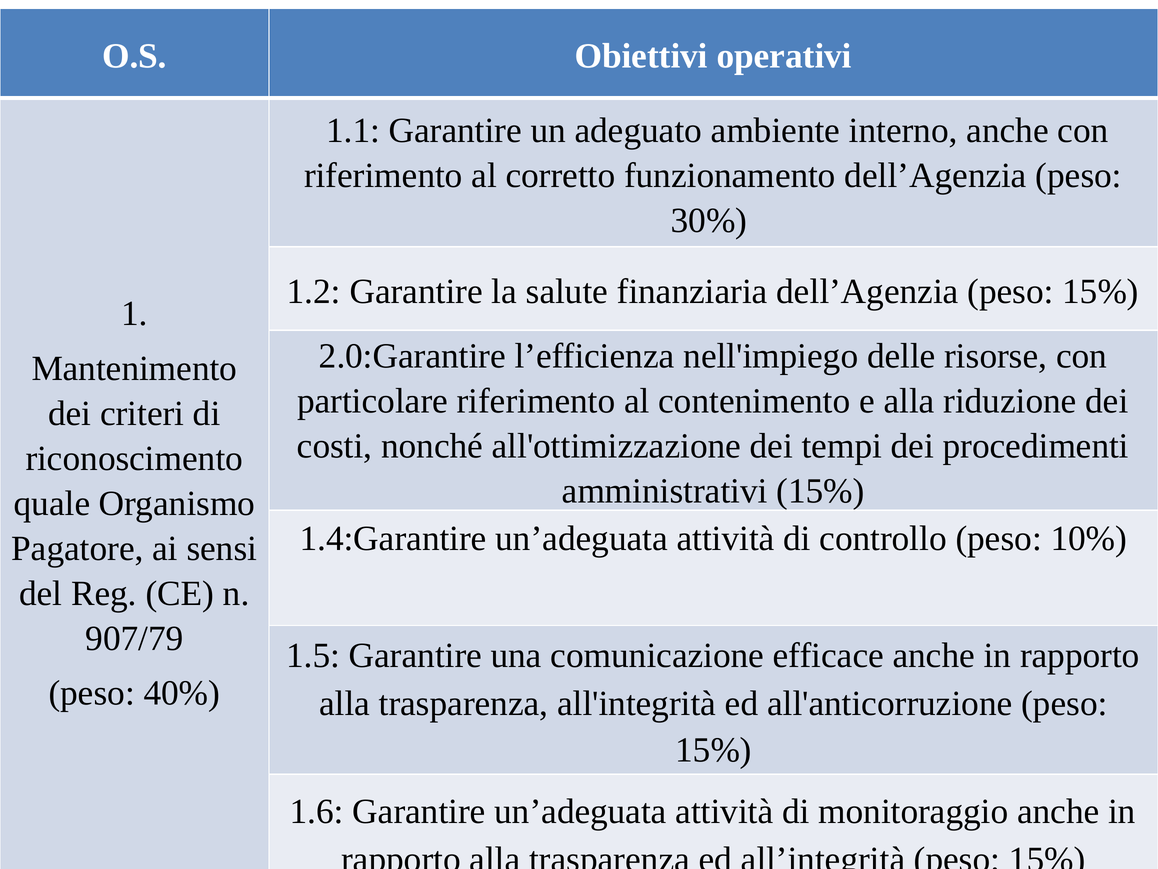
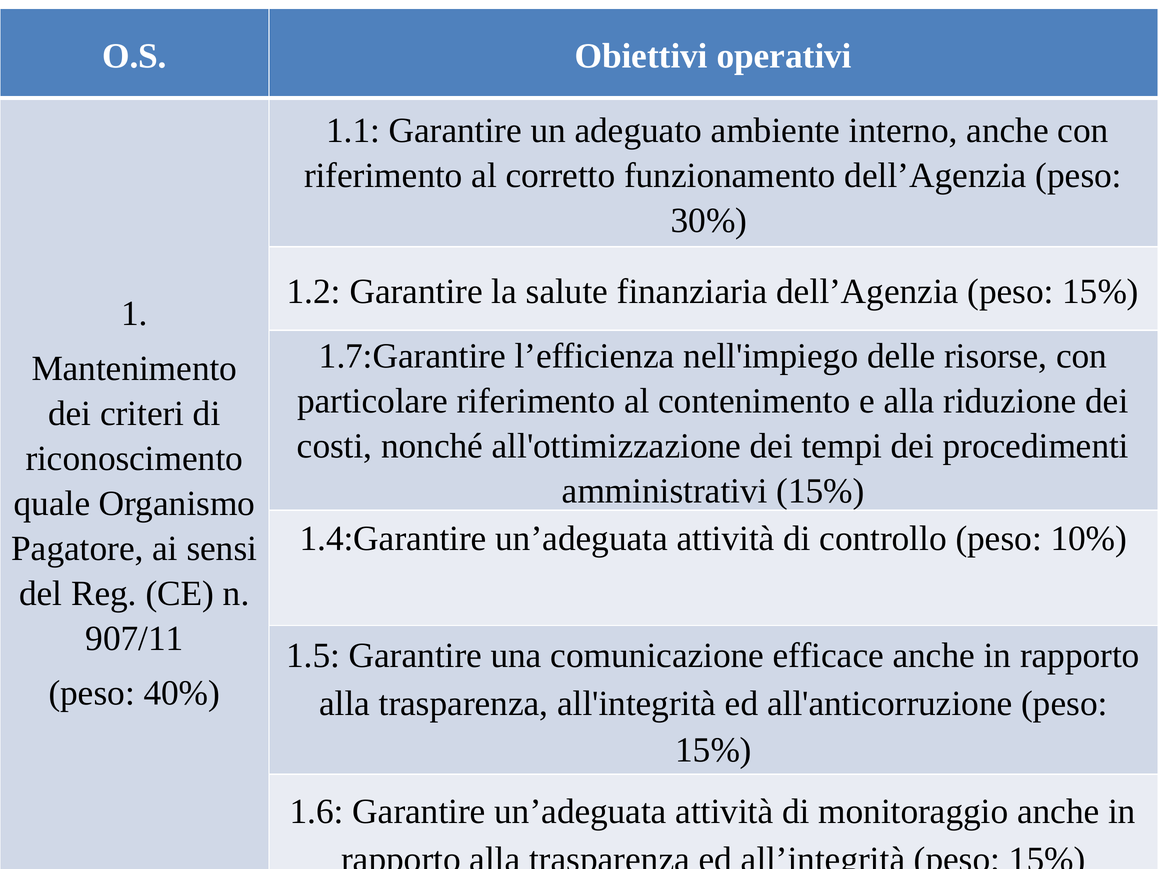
2.0:Garantire: 2.0:Garantire -> 1.7:Garantire (412, 356)
907/79: 907/79 -> 907/11 (134, 638)
